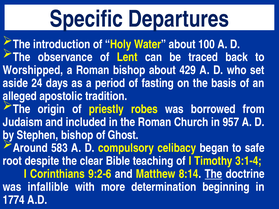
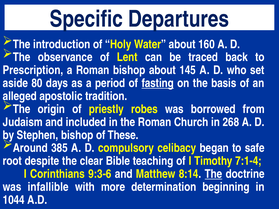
100: 100 -> 160 (206, 44)
Worshipped: Worshipped -> Prescription (33, 70)
429: 429 -> 145 (188, 70)
24: 24 -> 80 (37, 83)
fasting underline: none -> present (158, 83)
957: 957 -> 268 (231, 122)
Ghost: Ghost -> These (123, 135)
583: 583 -> 385 (59, 148)
3:1-4: 3:1-4 -> 7:1-4 (248, 161)
9:2-6: 9:2-6 -> 9:3-6 (100, 174)
1774: 1774 -> 1044 (14, 200)
